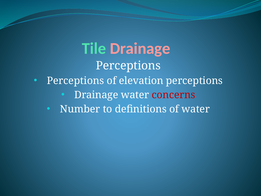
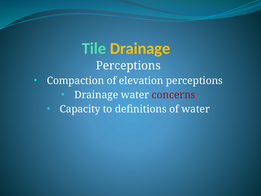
Drainage colour: pink -> yellow (140, 49)
Perceptions: Perceptions -> Compaction (76, 81)
Number: Number -> Capacity (80, 109)
